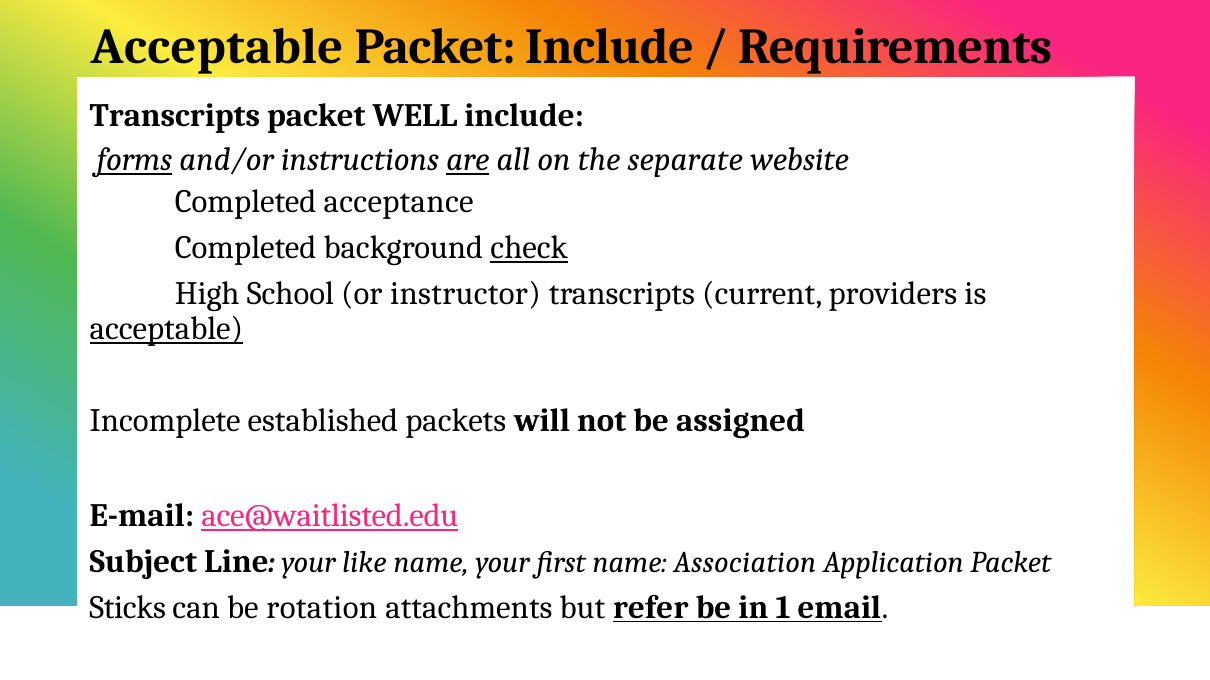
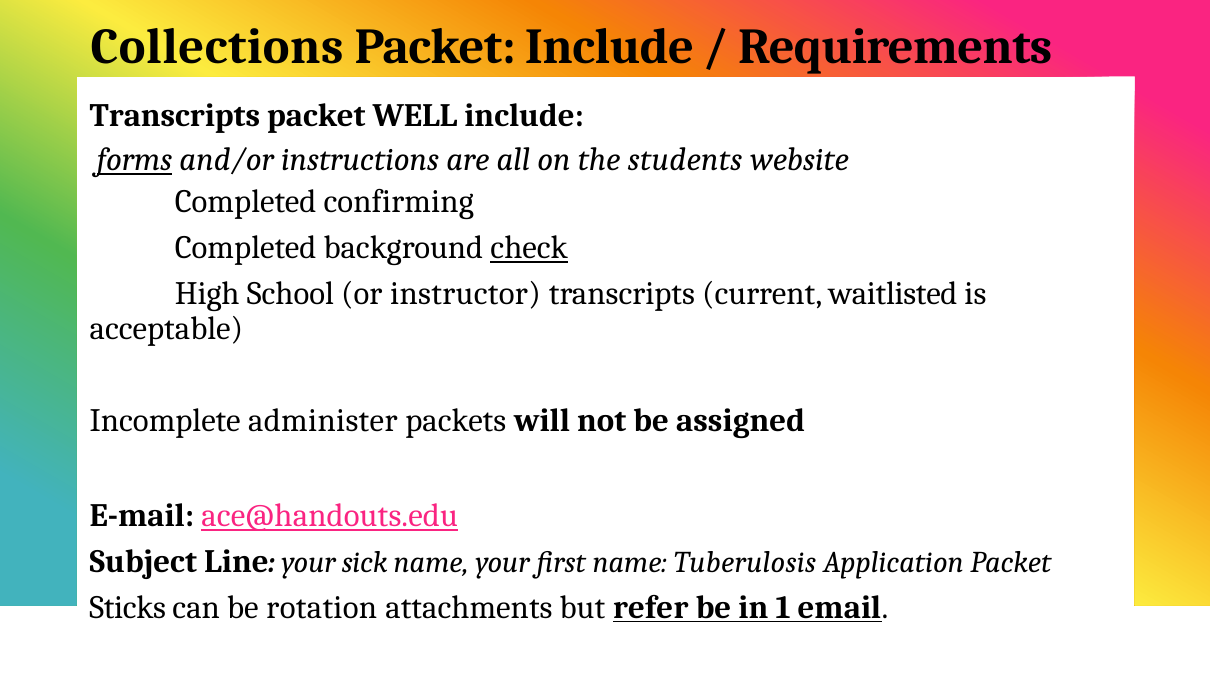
Acceptable: Acceptable -> Collections (217, 47)
are underline: present -> none (468, 160)
separate: separate -> students (685, 160)
acceptance: acceptance -> confirming (399, 202)
providers: providers -> waitlisted (893, 294)
acceptable underline: present -> none (166, 329)
established: established -> administer (323, 421)
ace@waitlisted.edu: ace@waitlisted.edu -> ace@handouts.edu (330, 516)
like: like -> sick (365, 563)
Association: Association -> Tuberulosis (745, 563)
